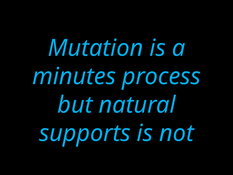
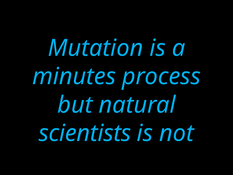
supports: supports -> scientists (85, 133)
